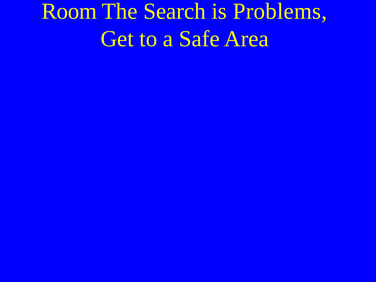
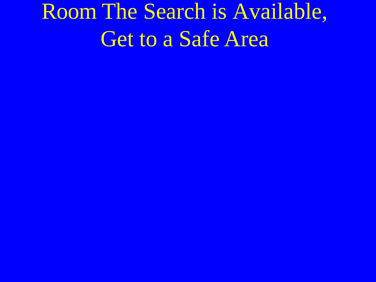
Problems: Problems -> Available (280, 11)
